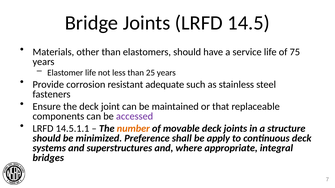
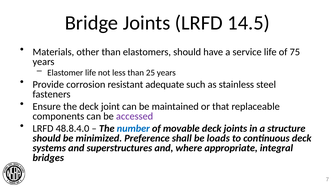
14.5.1.1: 14.5.1.1 -> 48.8.4.0 (73, 129)
number colour: orange -> blue (133, 129)
apply: apply -> loads (218, 139)
